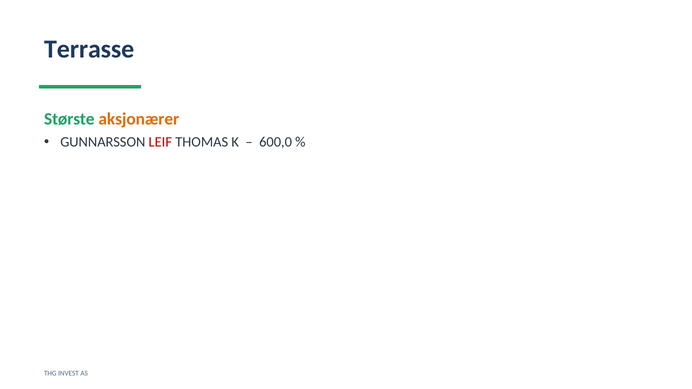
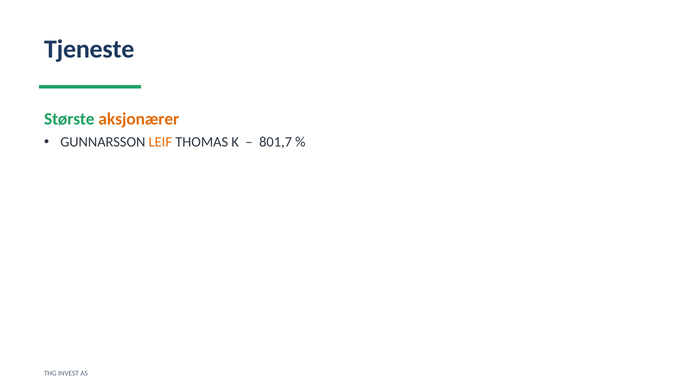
Terrasse: Terrasse -> Tjeneste (89, 49)
LEIF colour: red -> orange (160, 142)
600,0: 600,0 -> 801,7 (276, 142)
